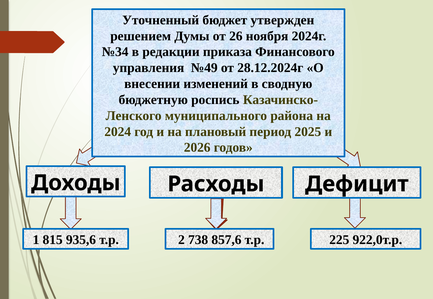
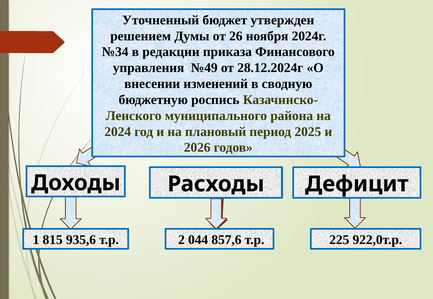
738: 738 -> 044 (198, 240)
